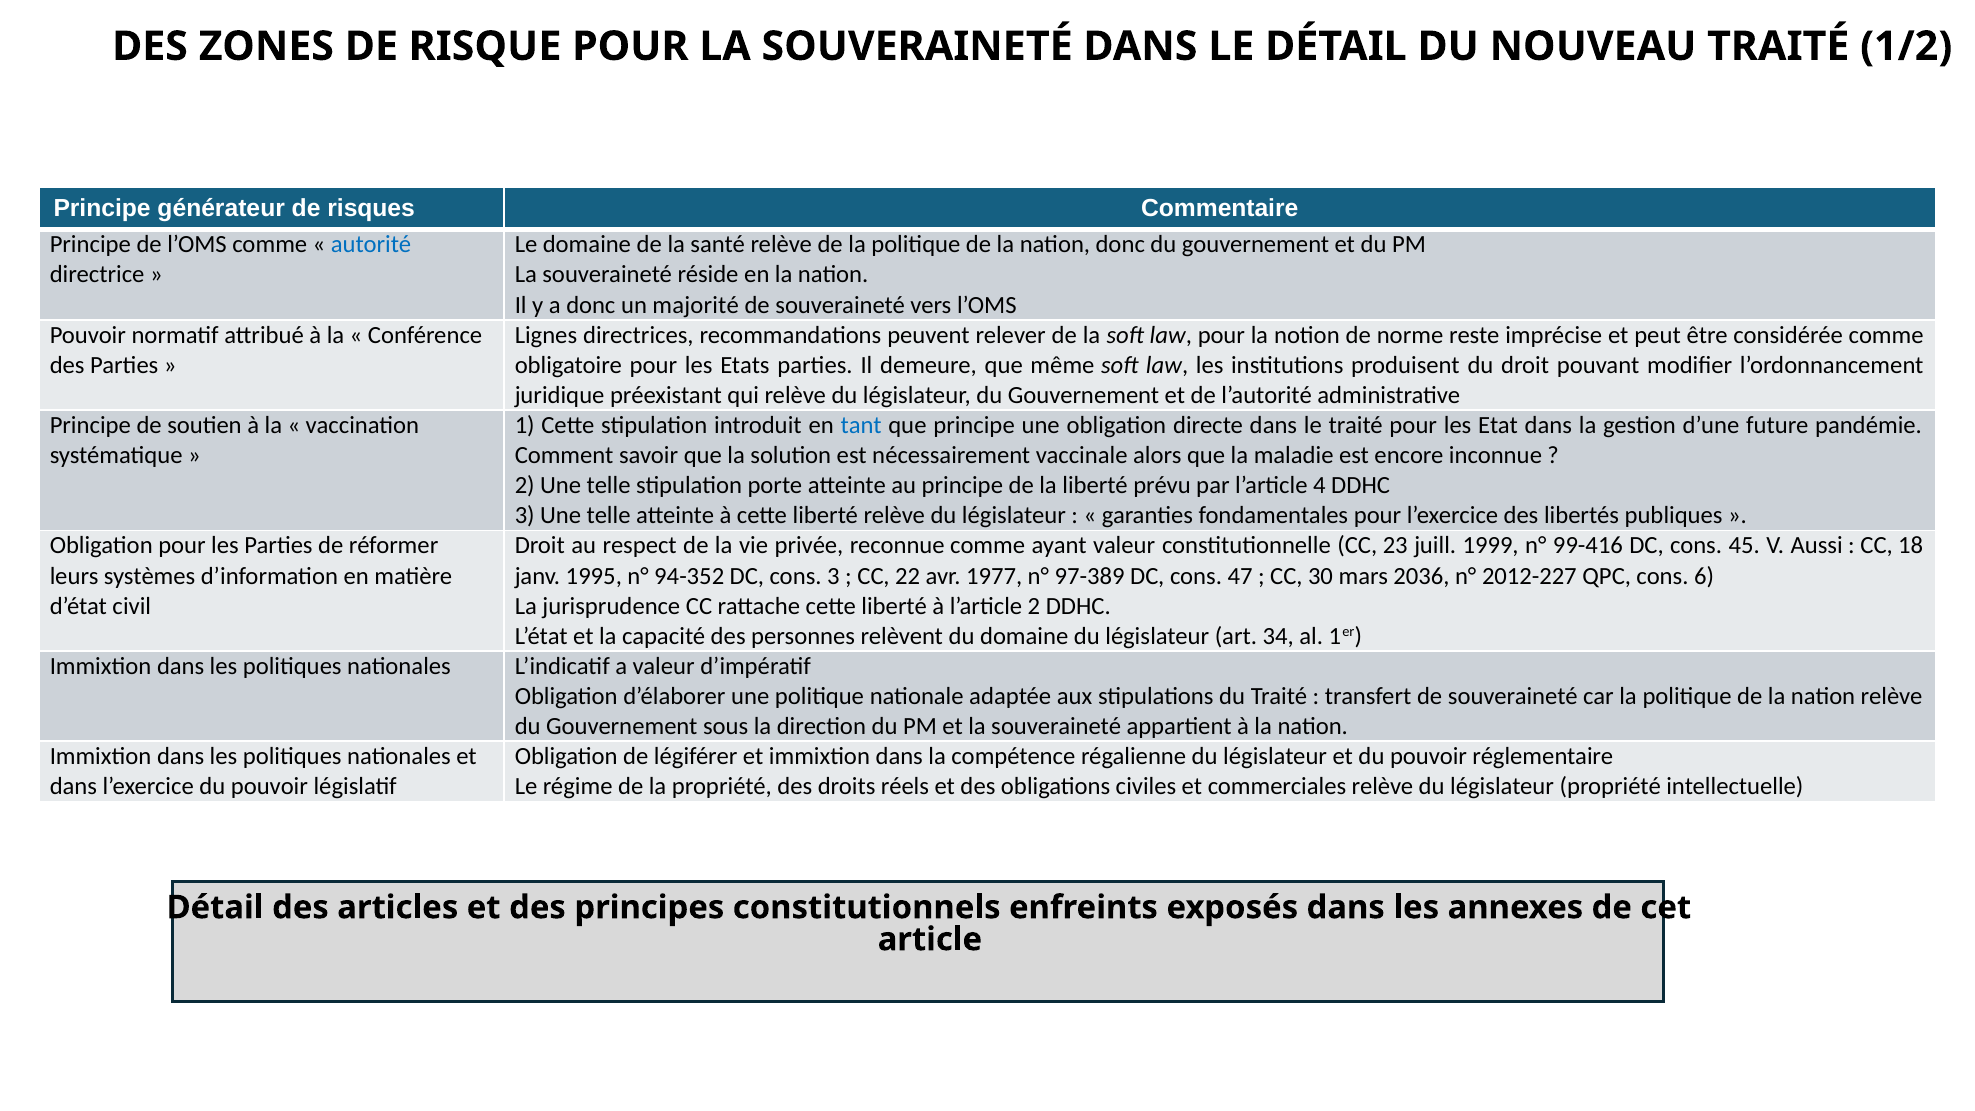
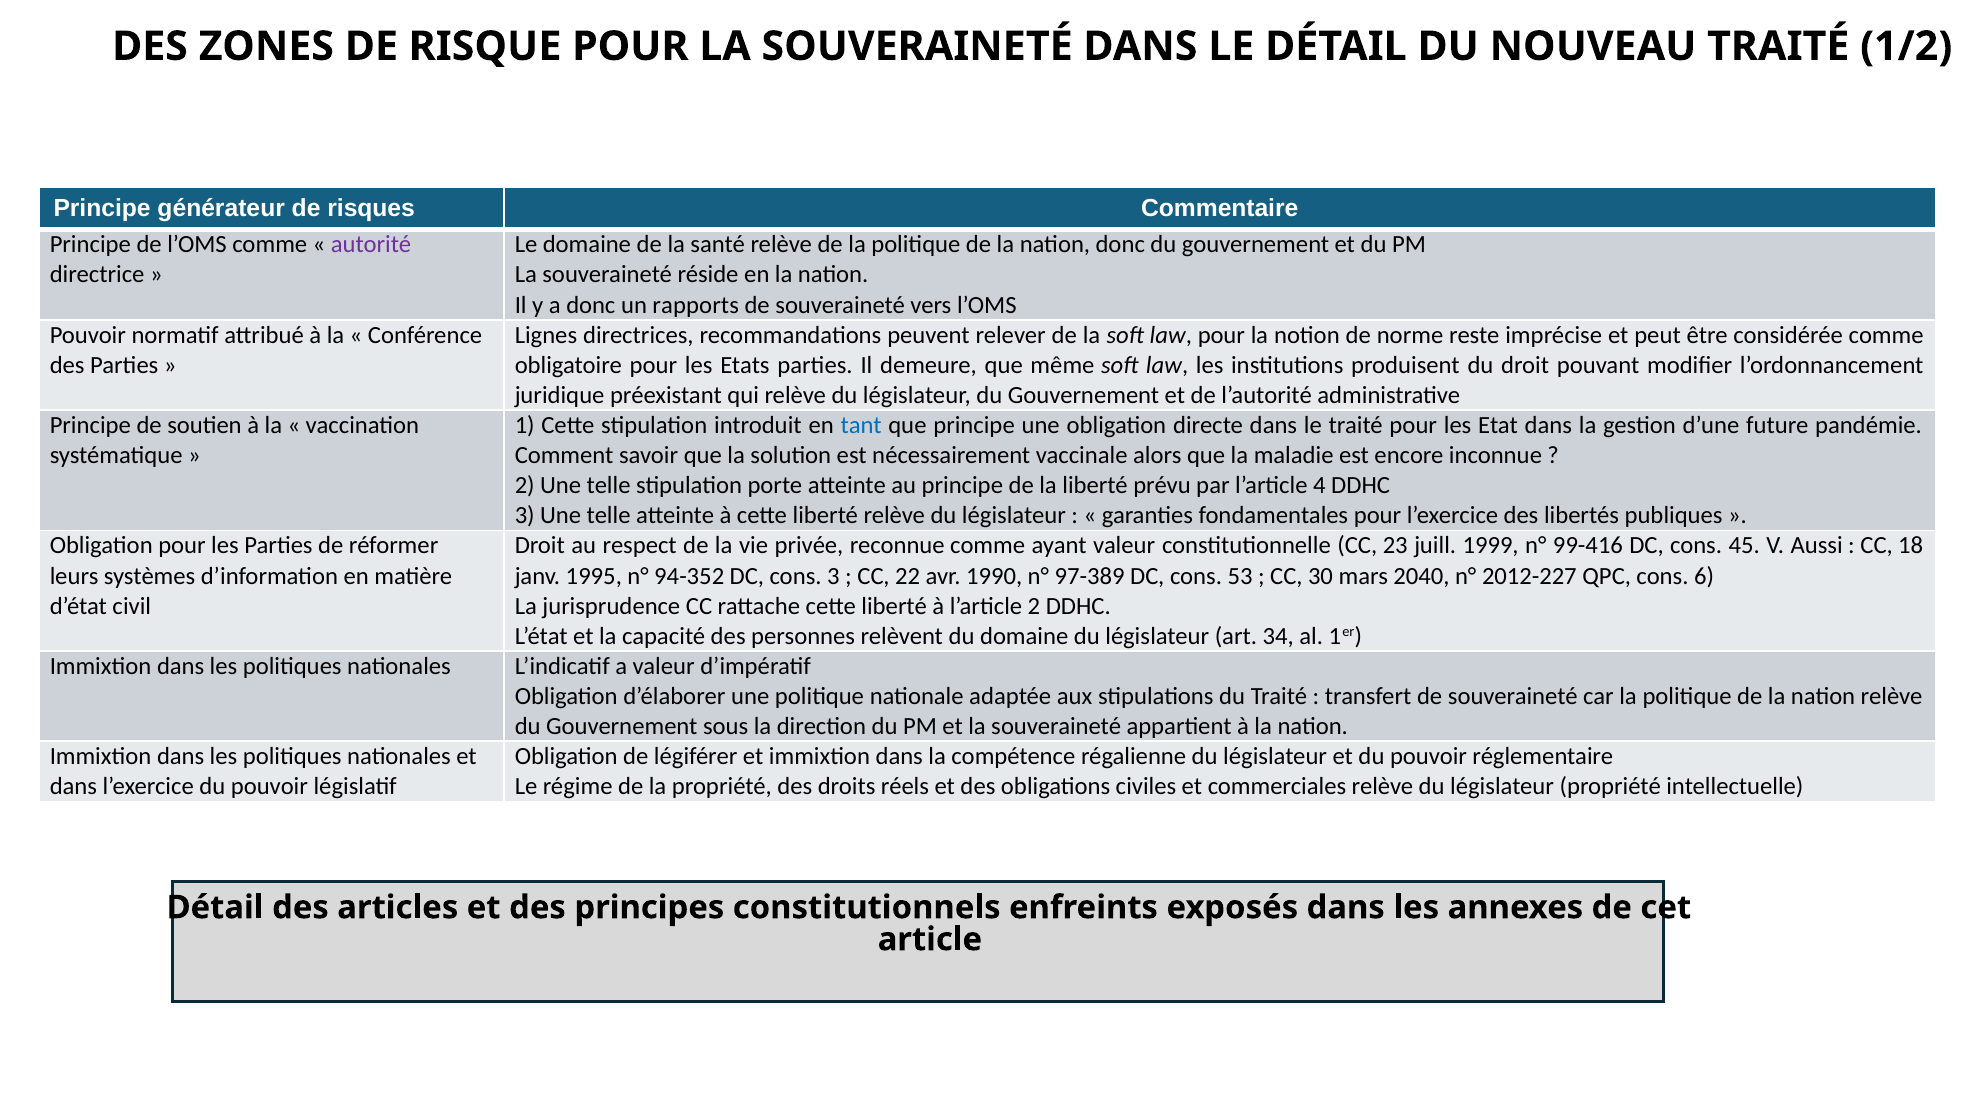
autorité colour: blue -> purple (371, 245)
majorité: majorité -> rapports (696, 305)
1977: 1977 -> 1990 (994, 576)
47: 47 -> 53 (1240, 576)
2036: 2036 -> 2040 (1421, 576)
